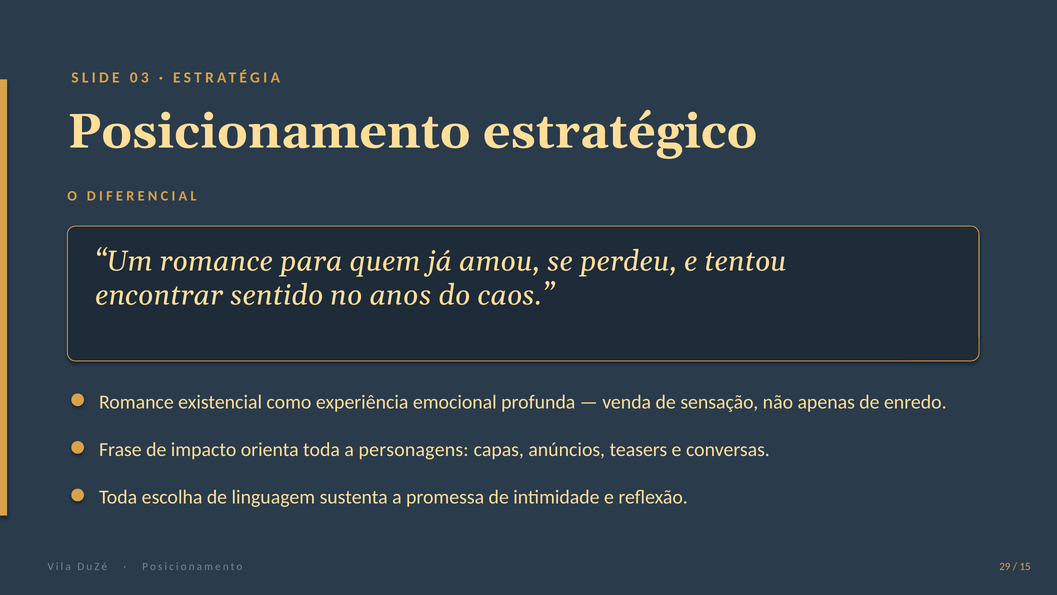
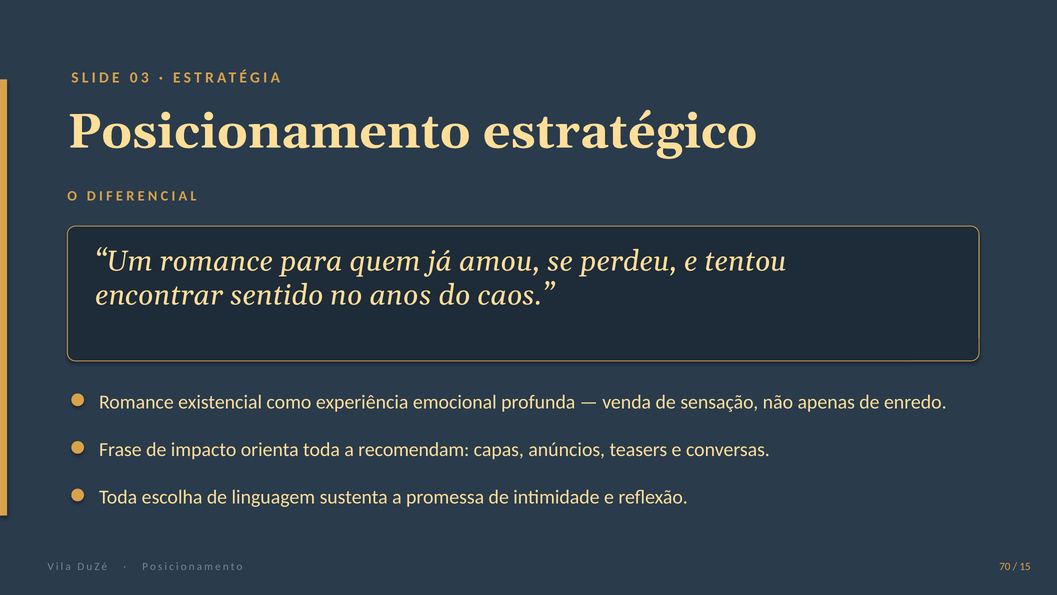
personagens: personagens -> recomendam (414, 449)
29: 29 -> 70 (1005, 566)
